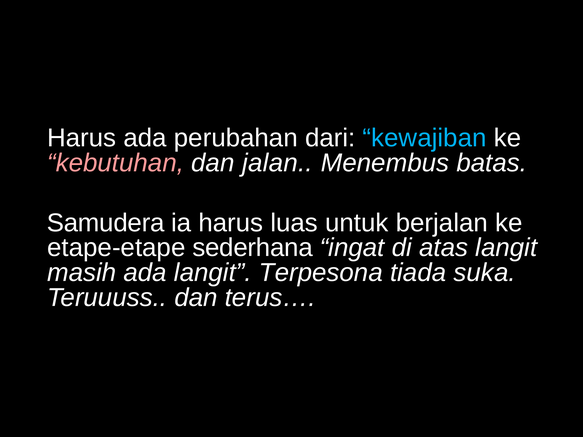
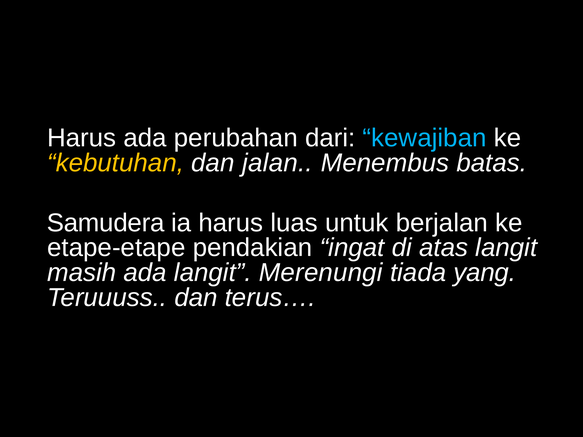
kebutuhan colour: pink -> yellow (116, 163)
sederhana: sederhana -> pendakian (252, 248)
Terpesona: Terpesona -> Merenungi (321, 273)
suka: suka -> yang (485, 273)
